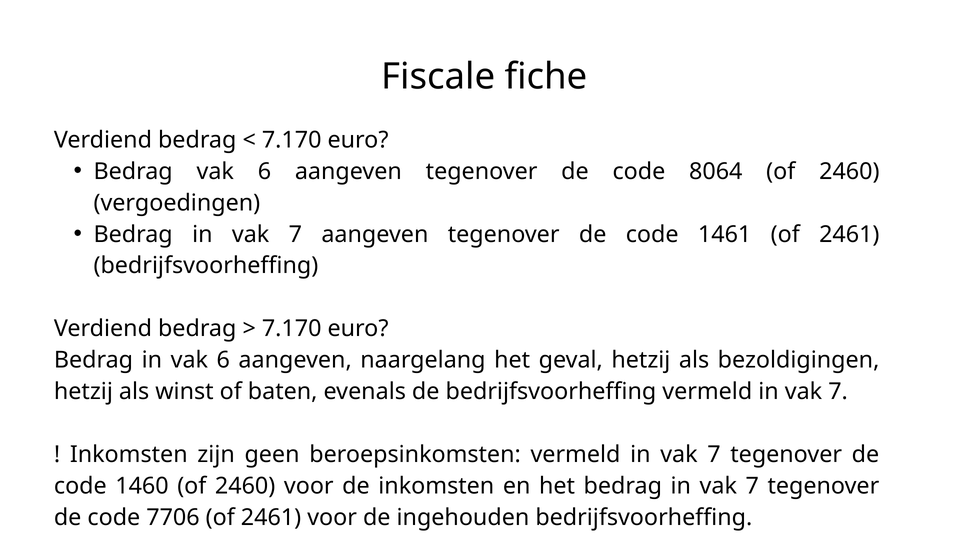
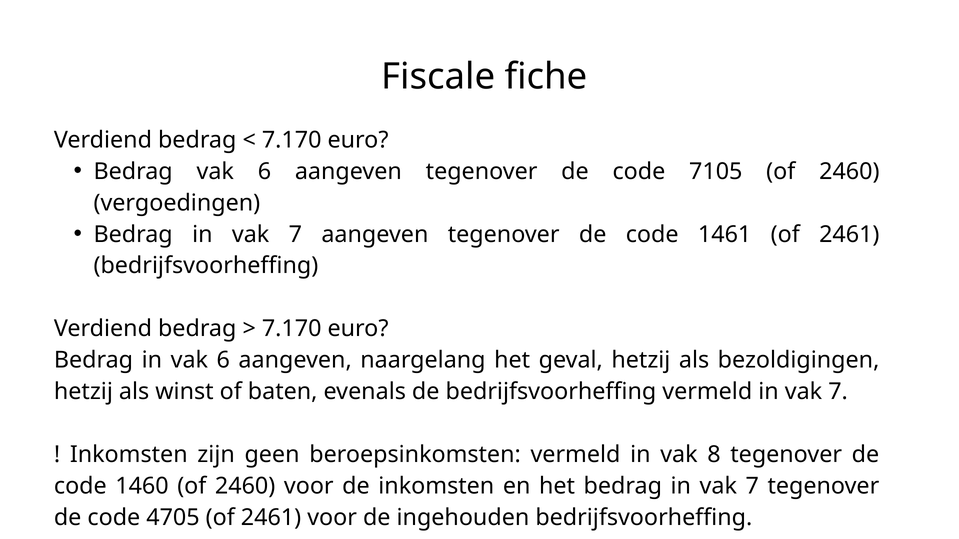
8064: 8064 -> 7105 (716, 172)
7: 7 -> 8 (714, 455)
7706: 7706 -> 4705 (173, 518)
